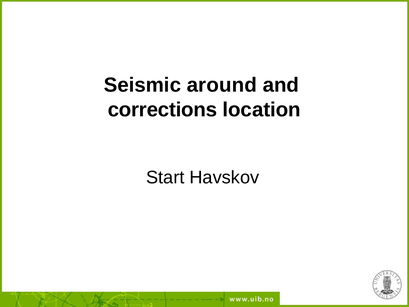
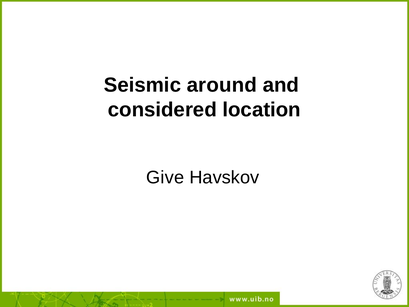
corrections: corrections -> considered (162, 110)
Start: Start -> Give (165, 177)
